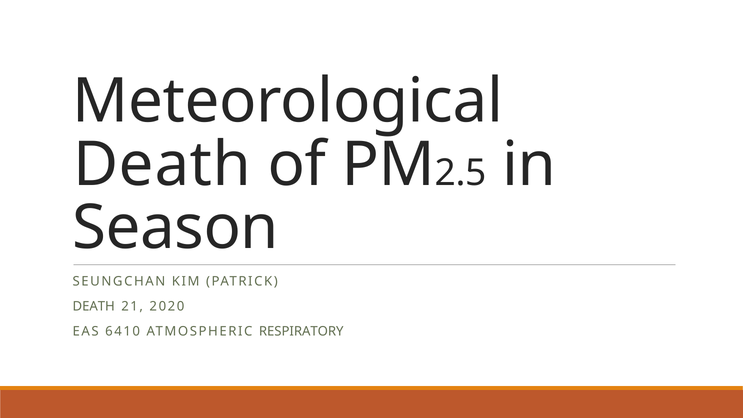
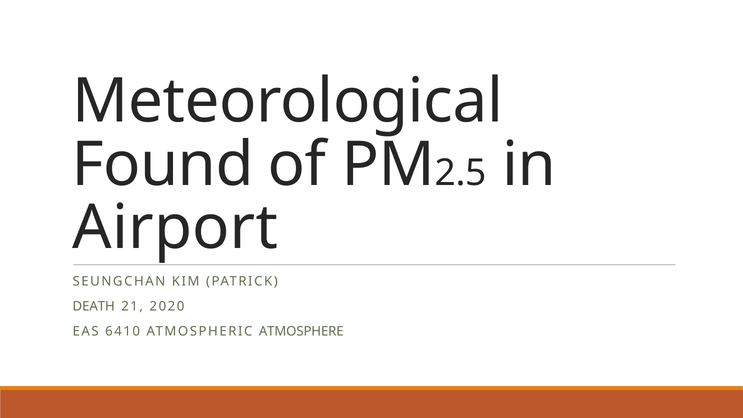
Death: Death -> Found (163, 165)
Season: Season -> Airport (175, 228)
RESPIRATORY: RESPIRATORY -> ATMOSPHERE (301, 331)
